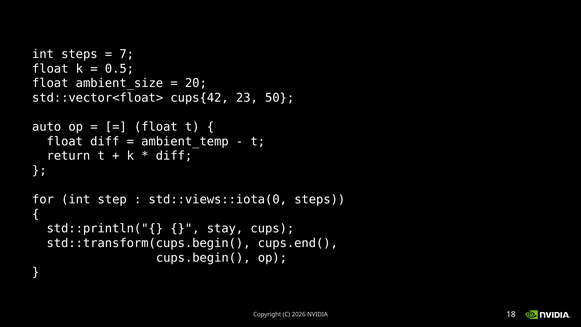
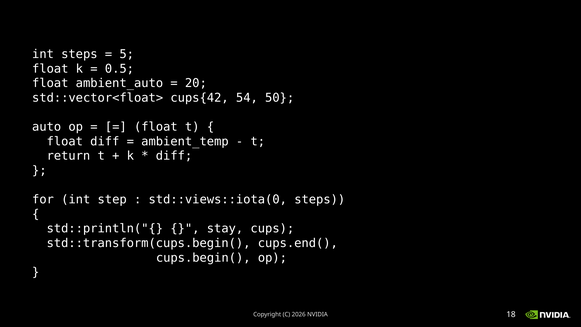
7: 7 -> 5 (127, 54)
ambient_size: ambient_size -> ambient_auto (119, 83)
23: 23 -> 54 (247, 98)
